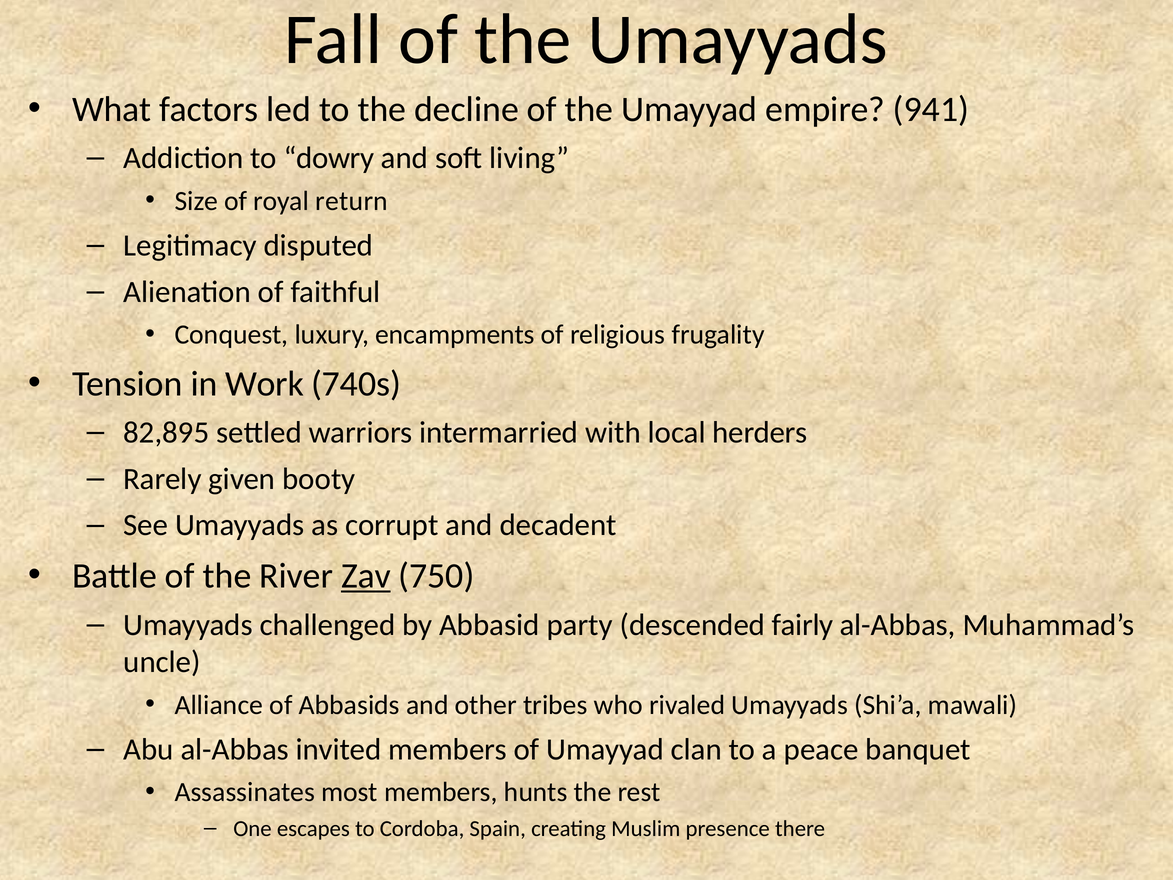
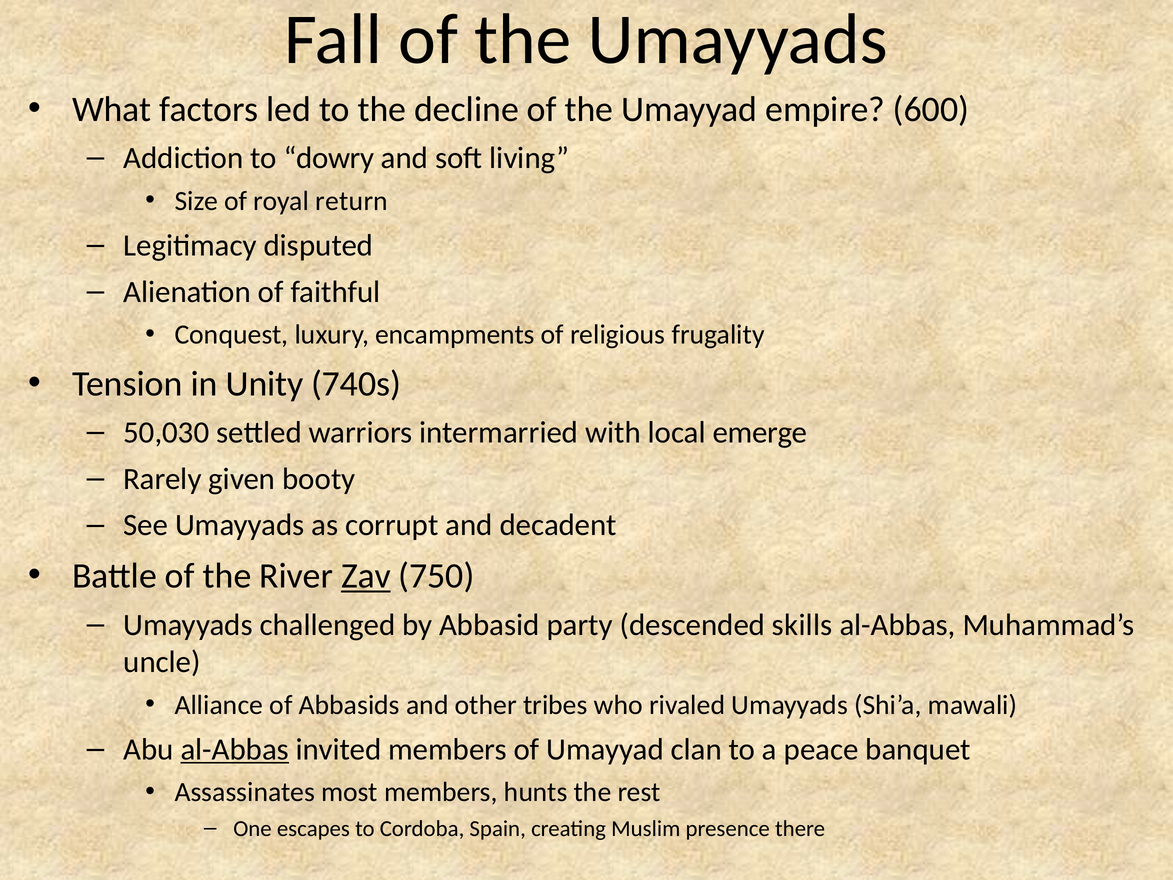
941: 941 -> 600 (931, 109)
Work: Work -> Unity (265, 384)
82,895: 82,895 -> 50,030 (166, 433)
herders: herders -> emerge (760, 433)
fairly: fairly -> skills (802, 625)
al-Abbas underline: none -> present (235, 749)
